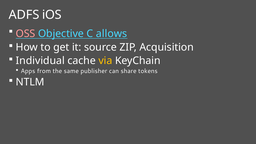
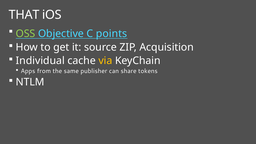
ADFS: ADFS -> THAT (24, 15)
OSS colour: pink -> light green (26, 34)
allows: allows -> points (112, 34)
